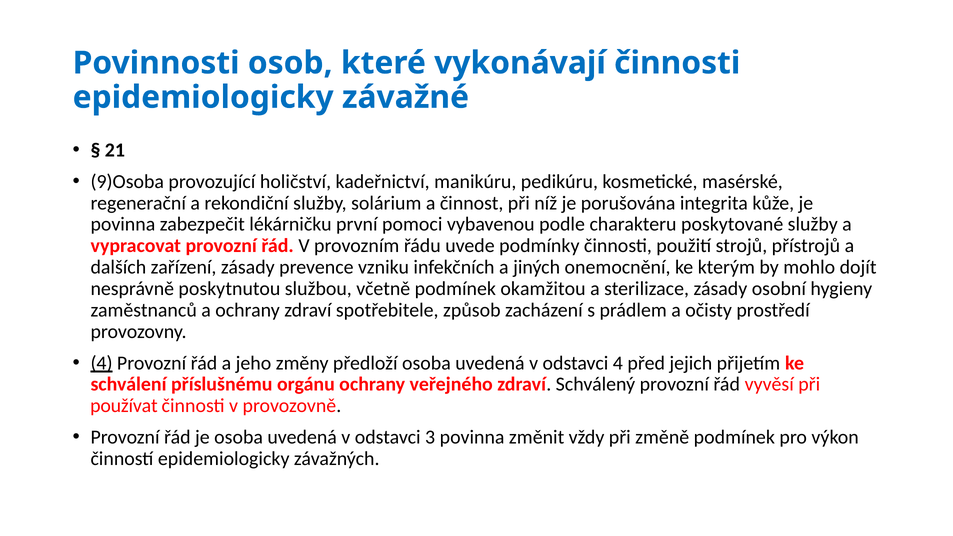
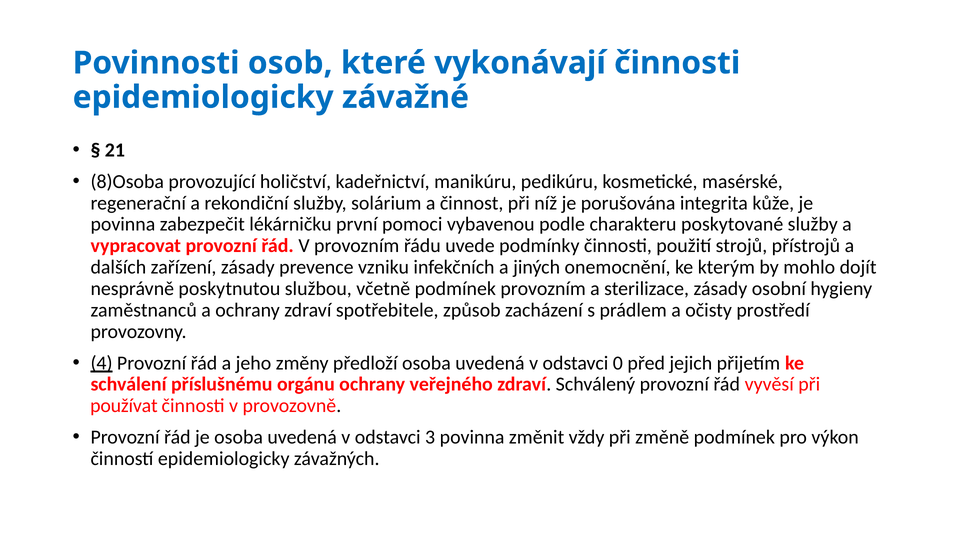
9)Osoba: 9)Osoba -> 8)Osoba (127, 182)
podmínek okamžitou: okamžitou -> provozním (543, 289)
odstavci 4: 4 -> 0 (618, 363)
